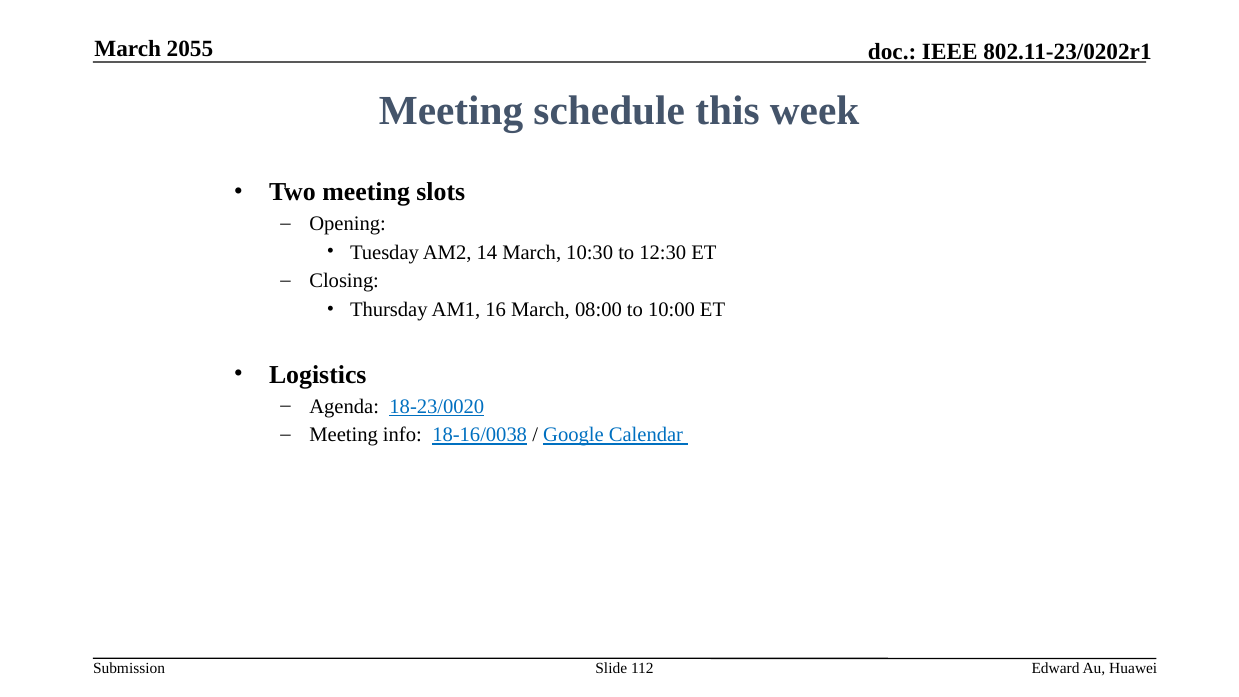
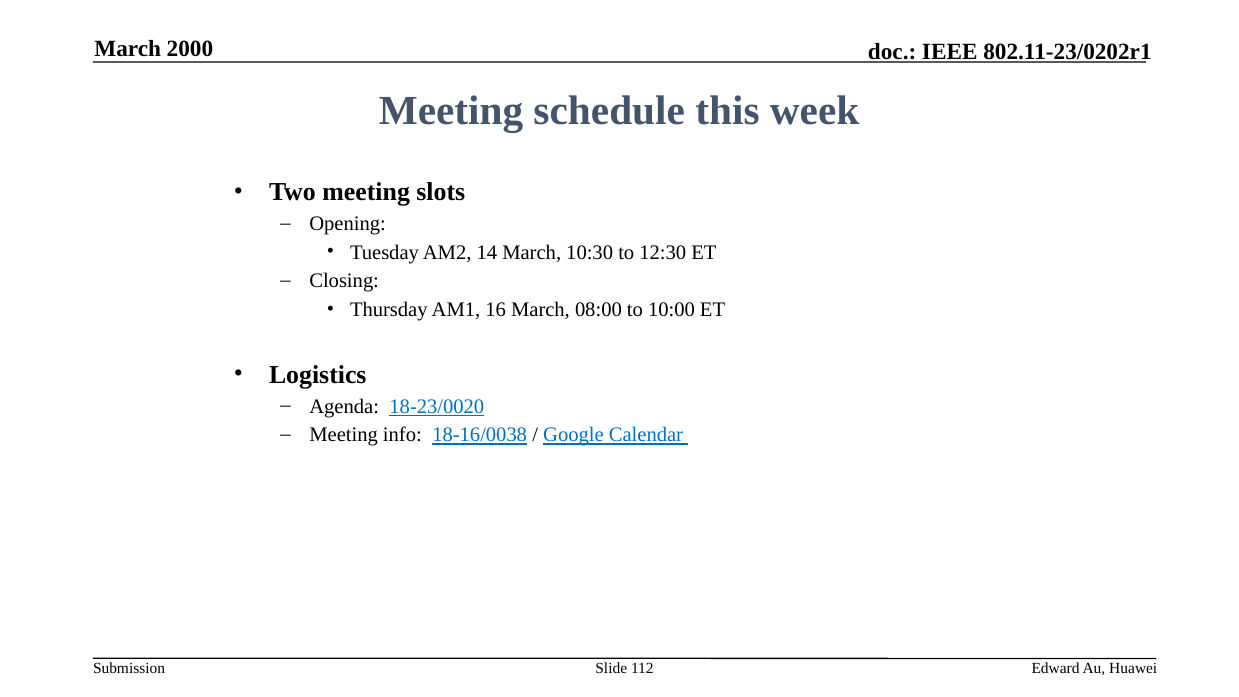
2055: 2055 -> 2000 (190, 49)
